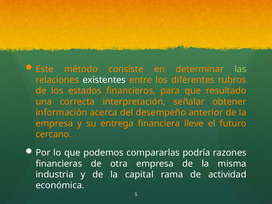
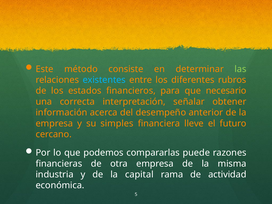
existentes colour: white -> light blue (104, 80)
resultado: resultado -> necesario (226, 91)
entrega: entrega -> simples (117, 123)
podría: podría -> puede (196, 153)
